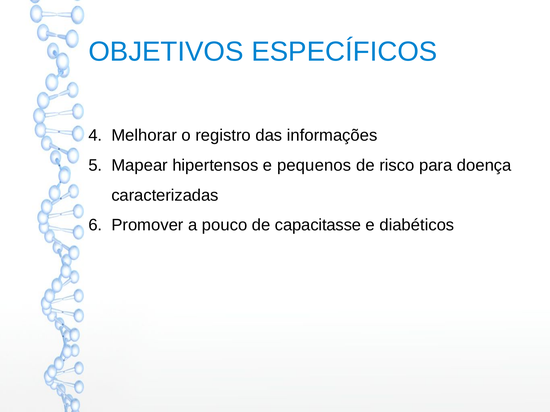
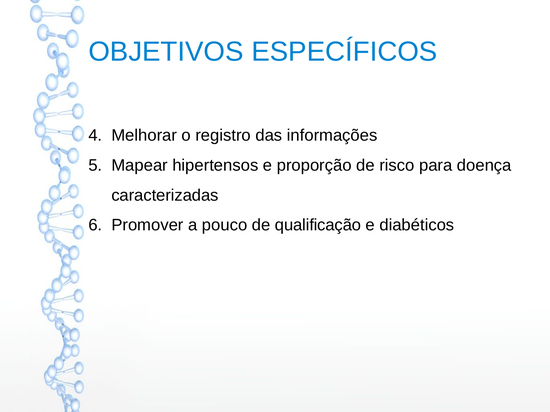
pequenos: pequenos -> proporção (314, 166)
capacitasse: capacitasse -> qualificação (318, 225)
